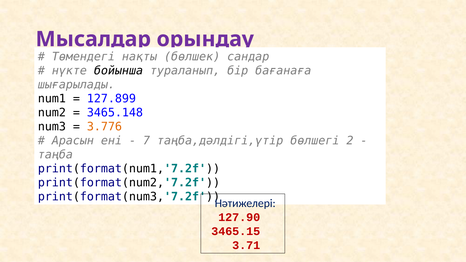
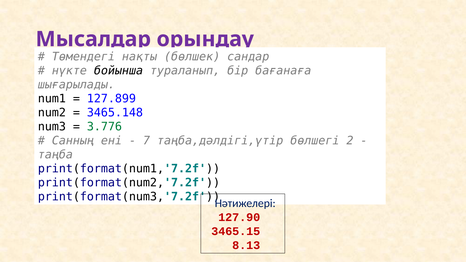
3.776 colour: orange -> green (104, 127)
Арасын: Арасын -> Санның (73, 141)
3.71: 3.71 -> 8.13 (246, 245)
